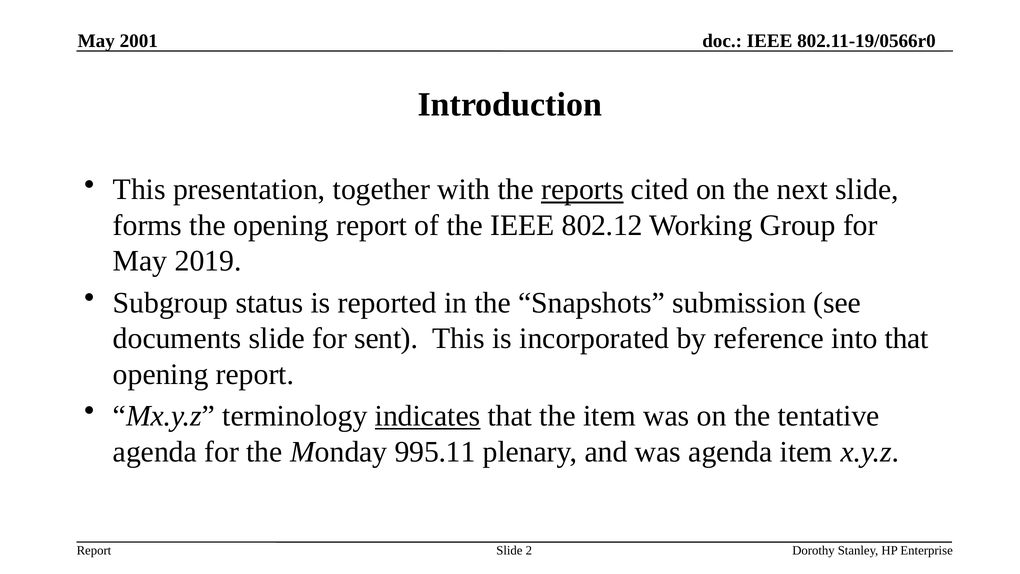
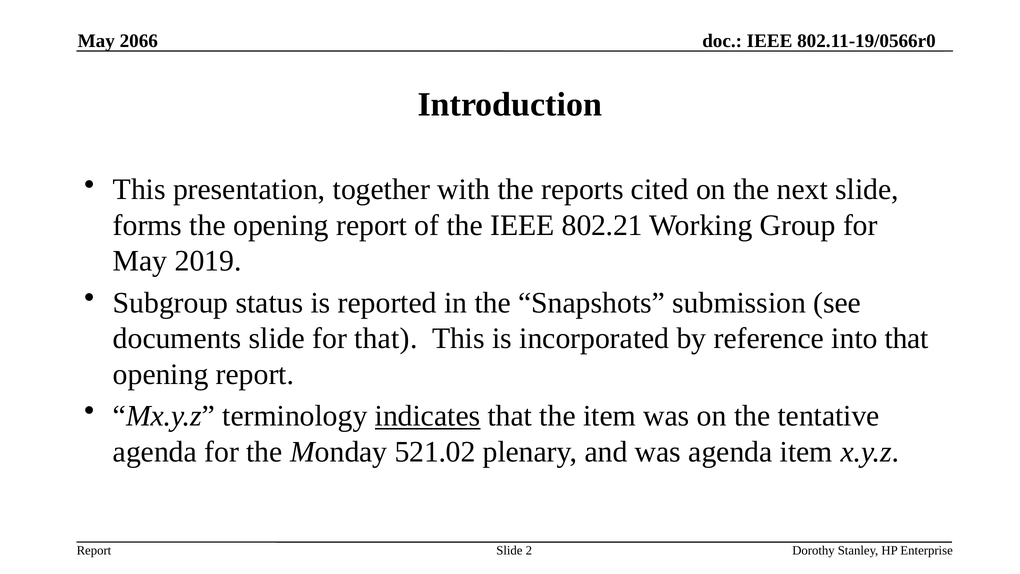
2001: 2001 -> 2066 (139, 41)
reports underline: present -> none (582, 190)
802.12: 802.12 -> 802.21 (602, 225)
for sent: sent -> that (386, 338)
995.11: 995.11 -> 521.02 (435, 451)
